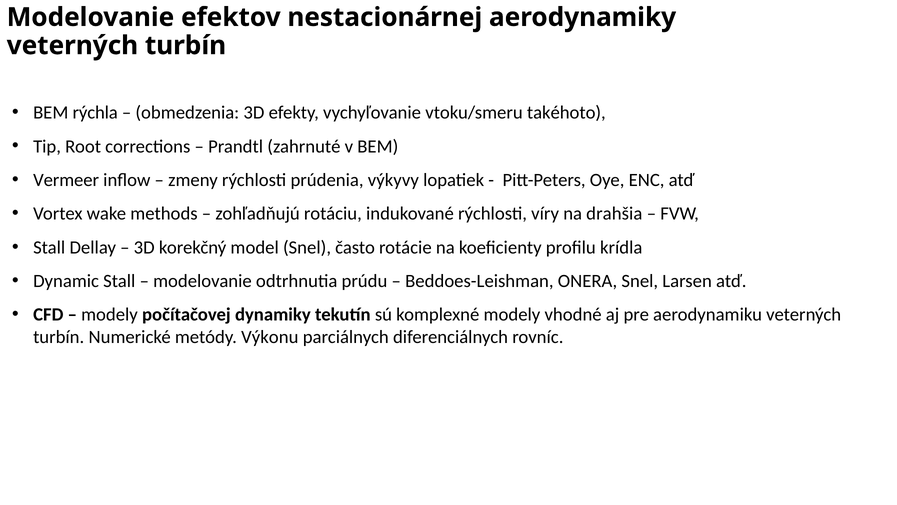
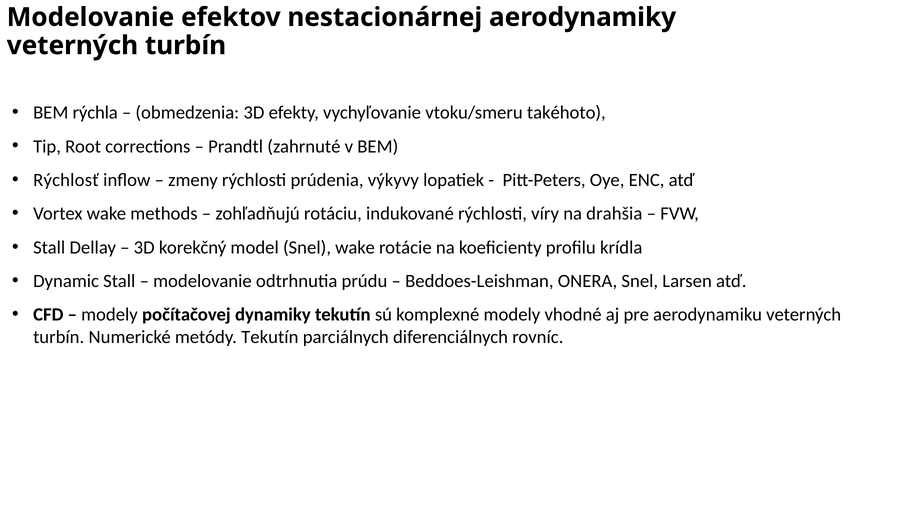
Vermeer: Vermeer -> Rýchlosť (66, 180)
Snel často: často -> wake (355, 247)
metódy Výkonu: Výkonu -> Tekutín (270, 337)
